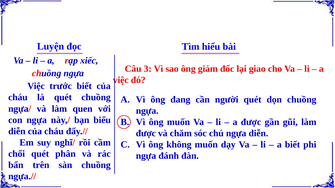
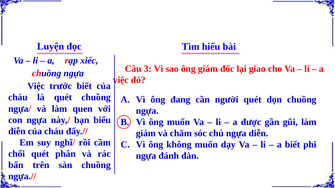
được: được -> giám (146, 133)
